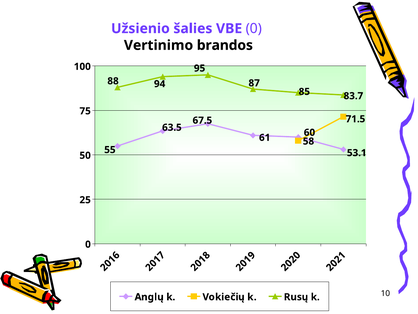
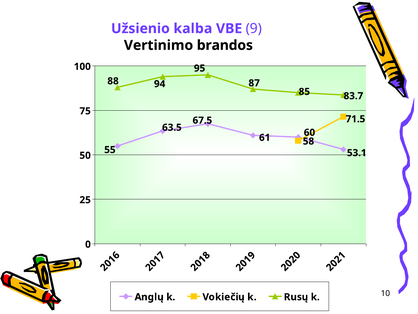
šalies: šalies -> kalba (193, 29)
VBE 0: 0 -> 9 (254, 29)
